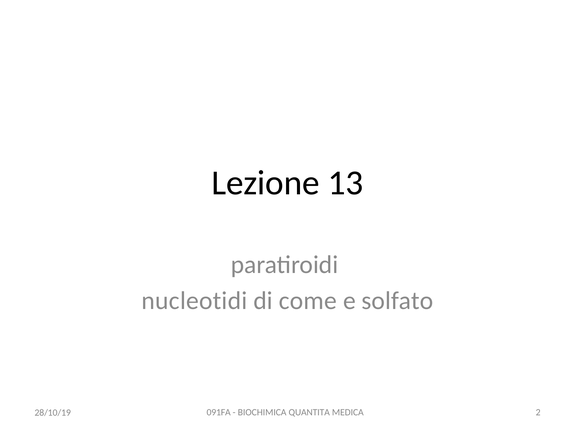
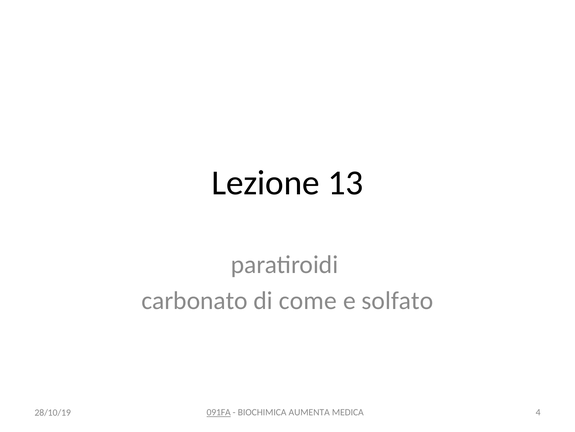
nucleotidi: nucleotidi -> carbonato (195, 300)
091FA underline: none -> present (219, 412)
QUANTITA: QUANTITA -> AUMENTA (309, 412)
2: 2 -> 4 (538, 412)
